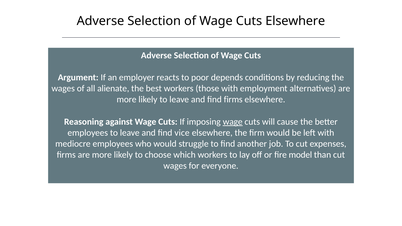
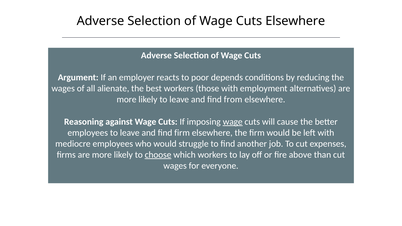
find firms: firms -> from (233, 100)
find vice: vice -> firm (182, 133)
choose underline: none -> present (158, 155)
model: model -> above (300, 155)
